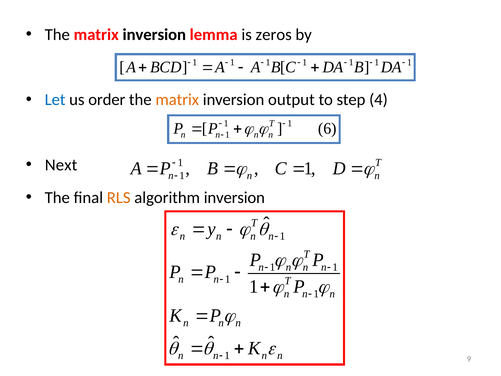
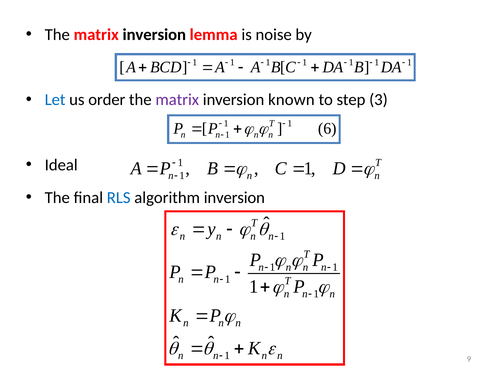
zeros: zeros -> noise (274, 35)
matrix colour: orange -> purple (177, 100)
output: output -> known (291, 100)
4: 4 -> 3 (378, 100)
Next: Next -> Ideal (61, 165)
RLS colour: orange -> blue (119, 197)
